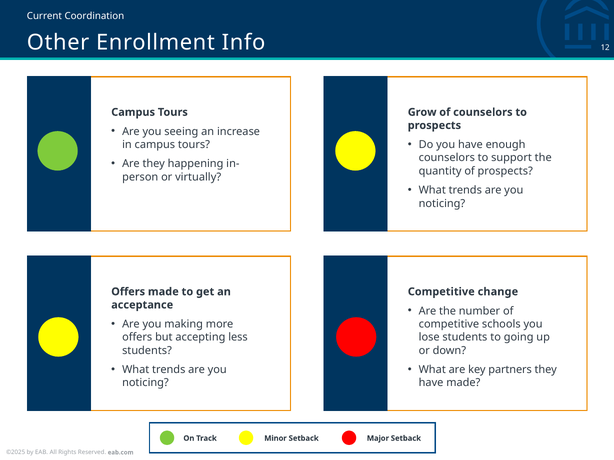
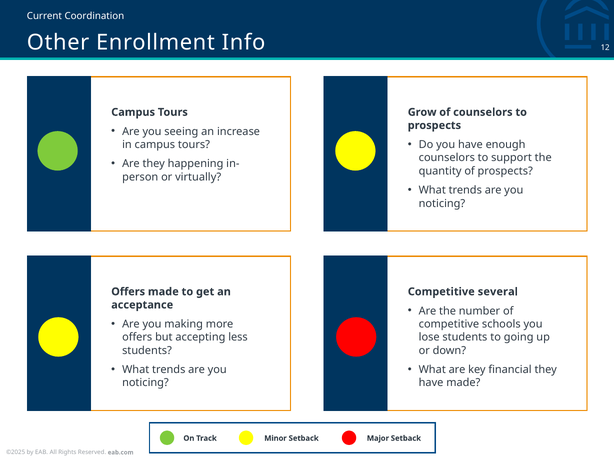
change: change -> several (498, 292)
partners: partners -> financial (510, 370)
